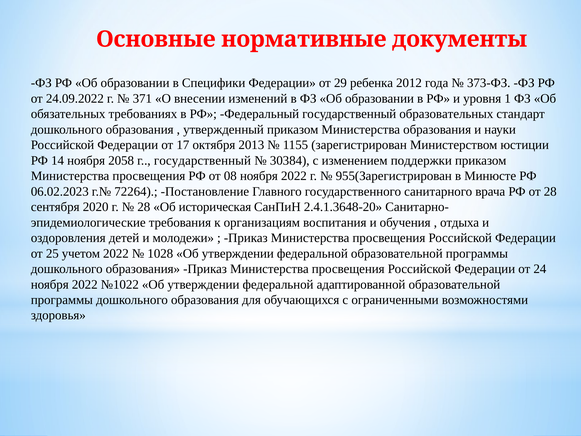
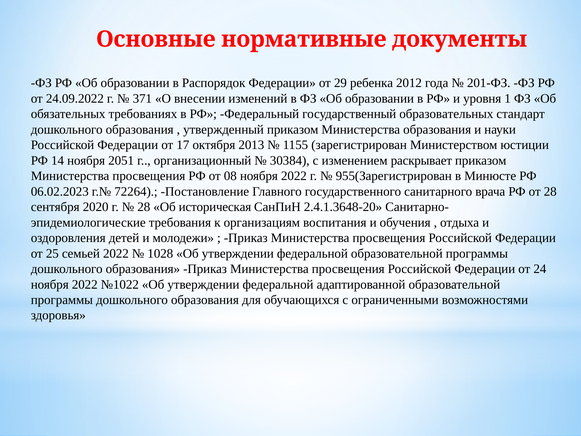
Специфики: Специфики -> Распорядок (214, 83)
373-ФЗ: 373-ФЗ -> 201-ФЗ (489, 83)
2058: 2058 -> 2051 (121, 160)
г государственный: государственный -> организационный (203, 160)
поддержки: поддержки -> раскрывает (421, 160)
учетом: учетом -> семьей (81, 253)
